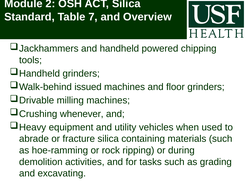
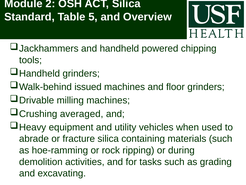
7: 7 -> 5 (93, 17)
whenever: whenever -> averaged (82, 114)
